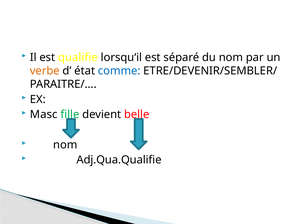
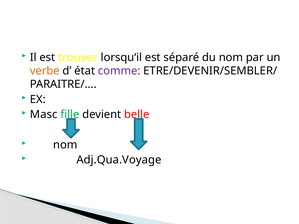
qualifie: qualifie -> trouver (78, 57)
comme colour: blue -> purple (119, 71)
Adj.Qua.Qualifie: Adj.Qua.Qualifie -> Adj.Qua.Voyage (119, 160)
